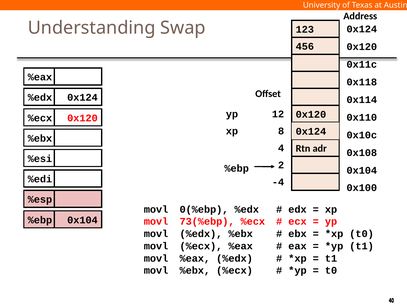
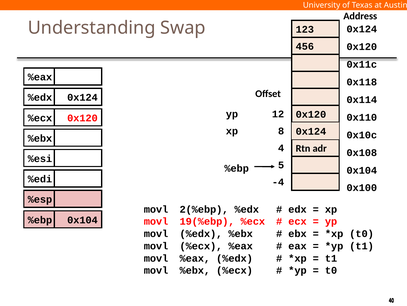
2: 2 -> 5 (281, 165)
0(%ebp: 0(%ebp -> 2(%ebp (204, 209)
73(%ebp: 73(%ebp -> 19(%ebp (207, 221)
